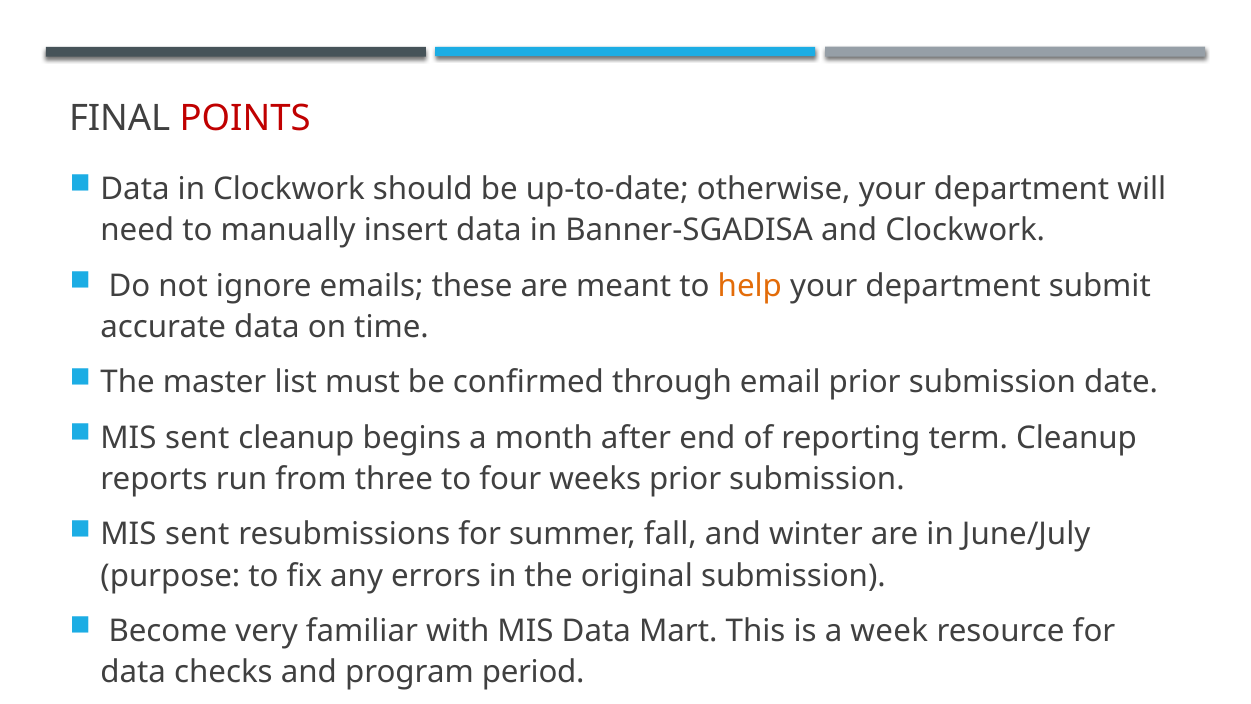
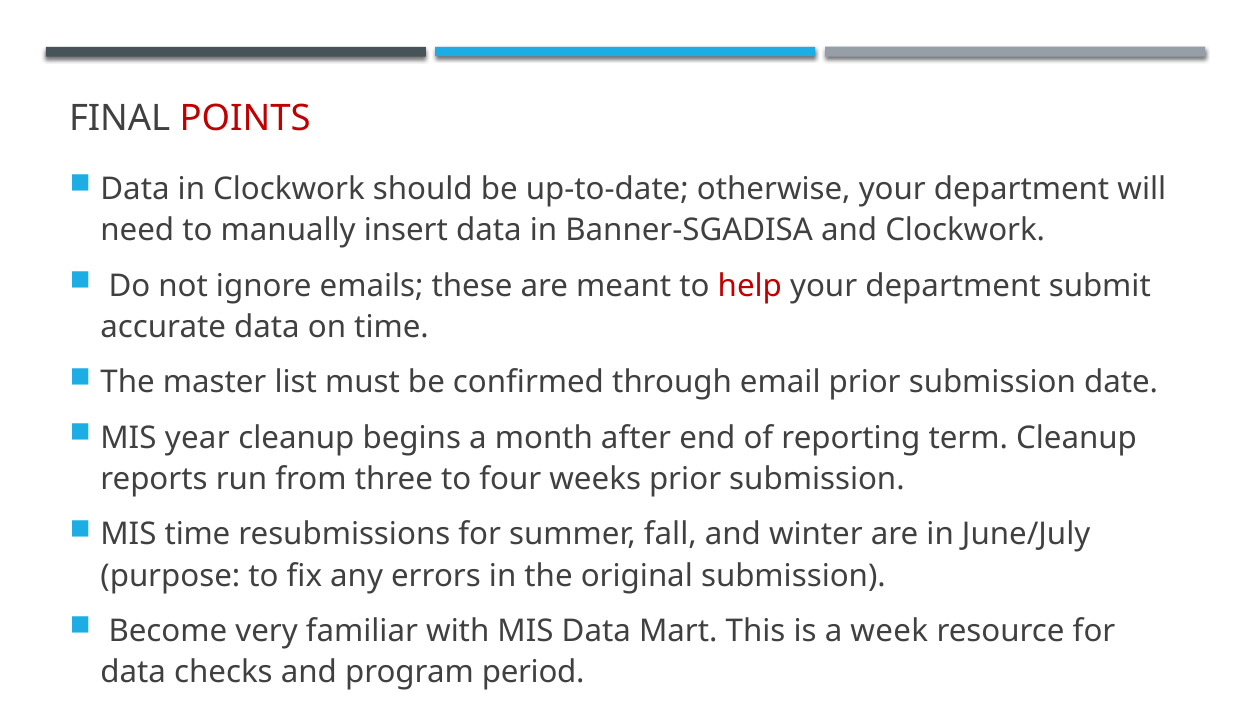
help colour: orange -> red (750, 286)
sent: sent -> year (197, 438)
sent: sent -> time (198, 534)
